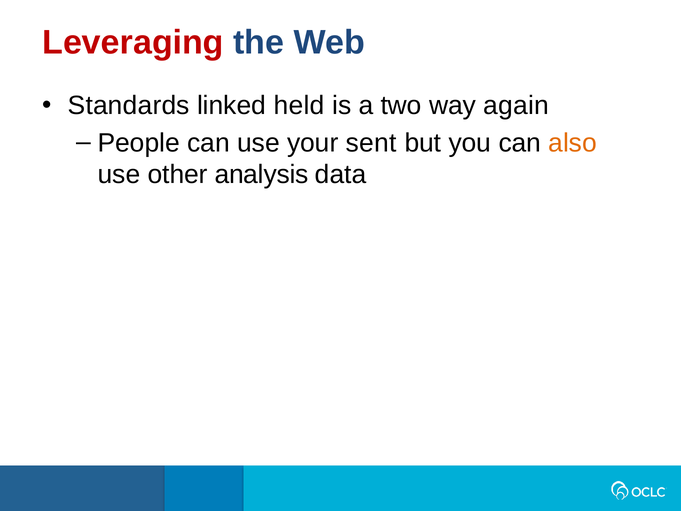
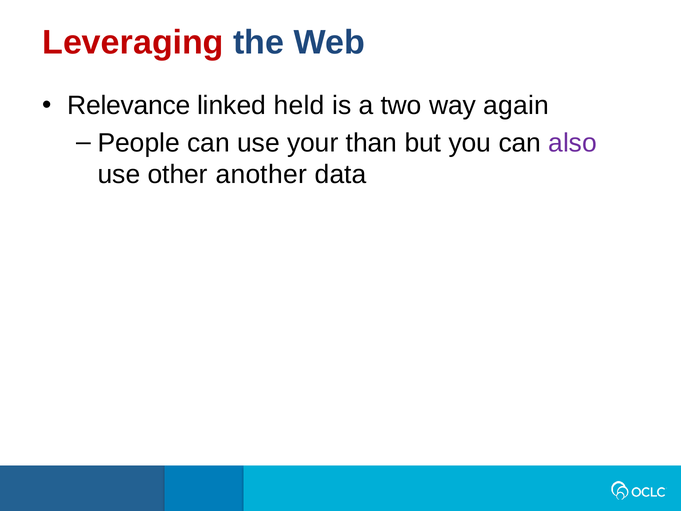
Standards: Standards -> Relevance (129, 106)
sent: sent -> than (372, 143)
also colour: orange -> purple (573, 143)
analysis: analysis -> another (261, 175)
